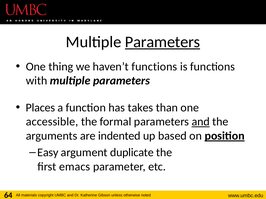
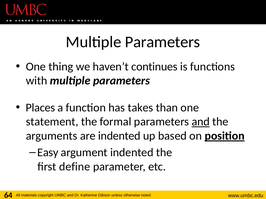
Parameters underline: present -> none (163, 42)
haven’t functions: functions -> continues (154, 67)
accessible: accessible -> statement (52, 122)
argument duplicate: duplicate -> indented (132, 153)
emacs: emacs -> define (75, 167)
